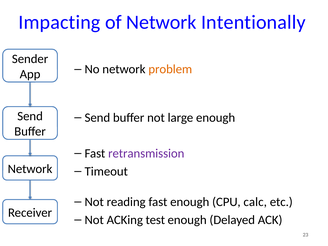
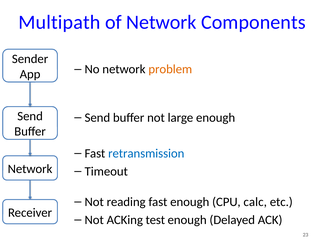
Impacting: Impacting -> Multipath (59, 22)
Intentionally: Intentionally -> Components (253, 22)
retransmission colour: purple -> blue (146, 153)
